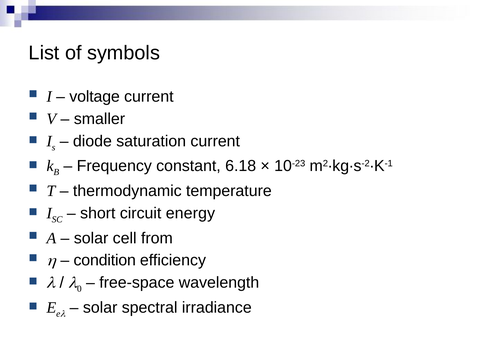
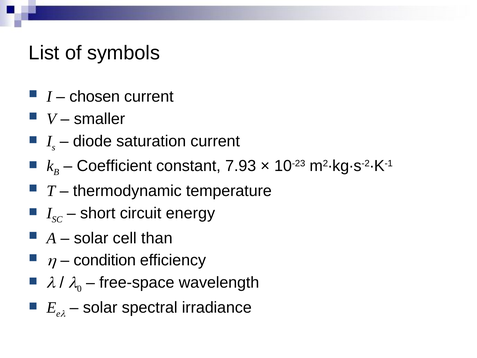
voltage: voltage -> chosen (95, 97)
Frequency: Frequency -> Coefficient (114, 166)
6.18: 6.18 -> 7.93 (241, 166)
from: from -> than (157, 238)
